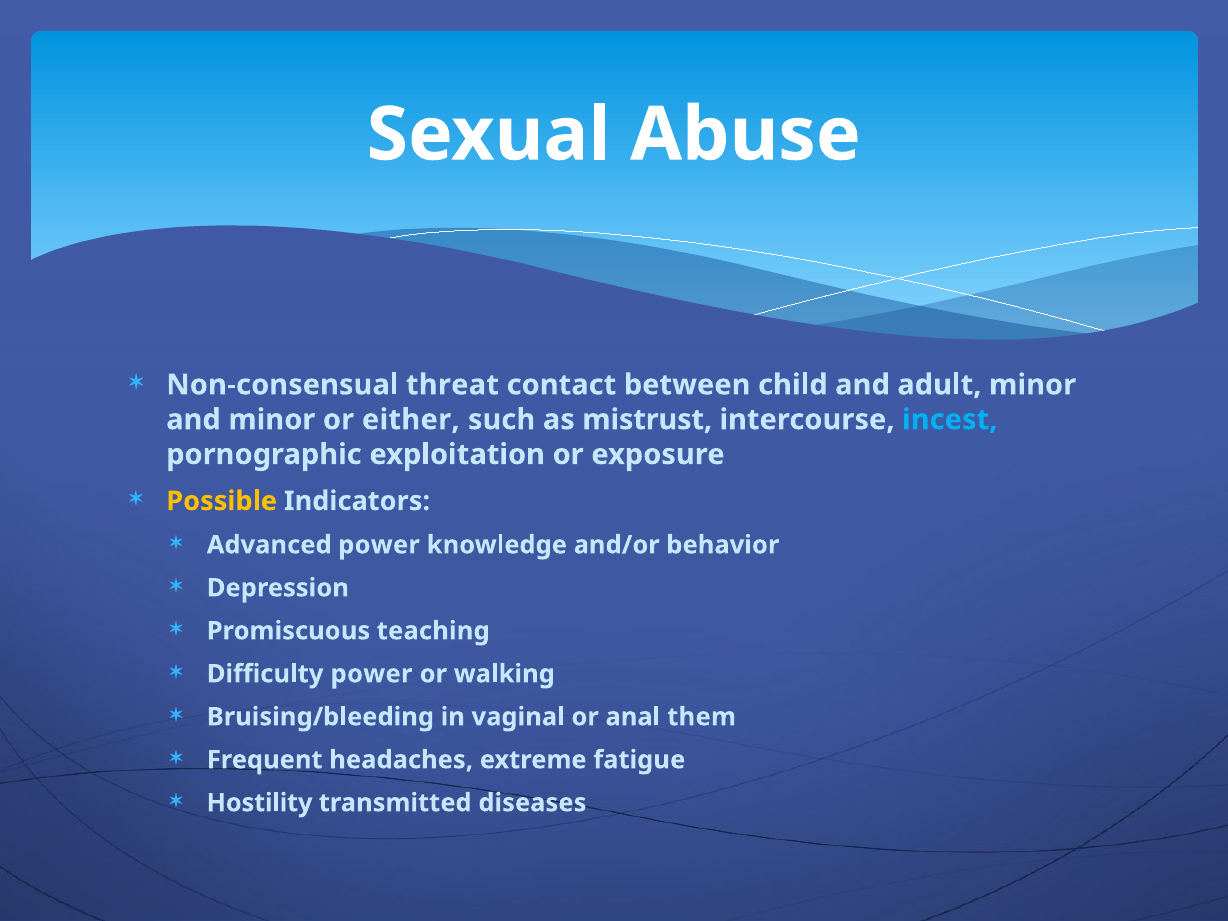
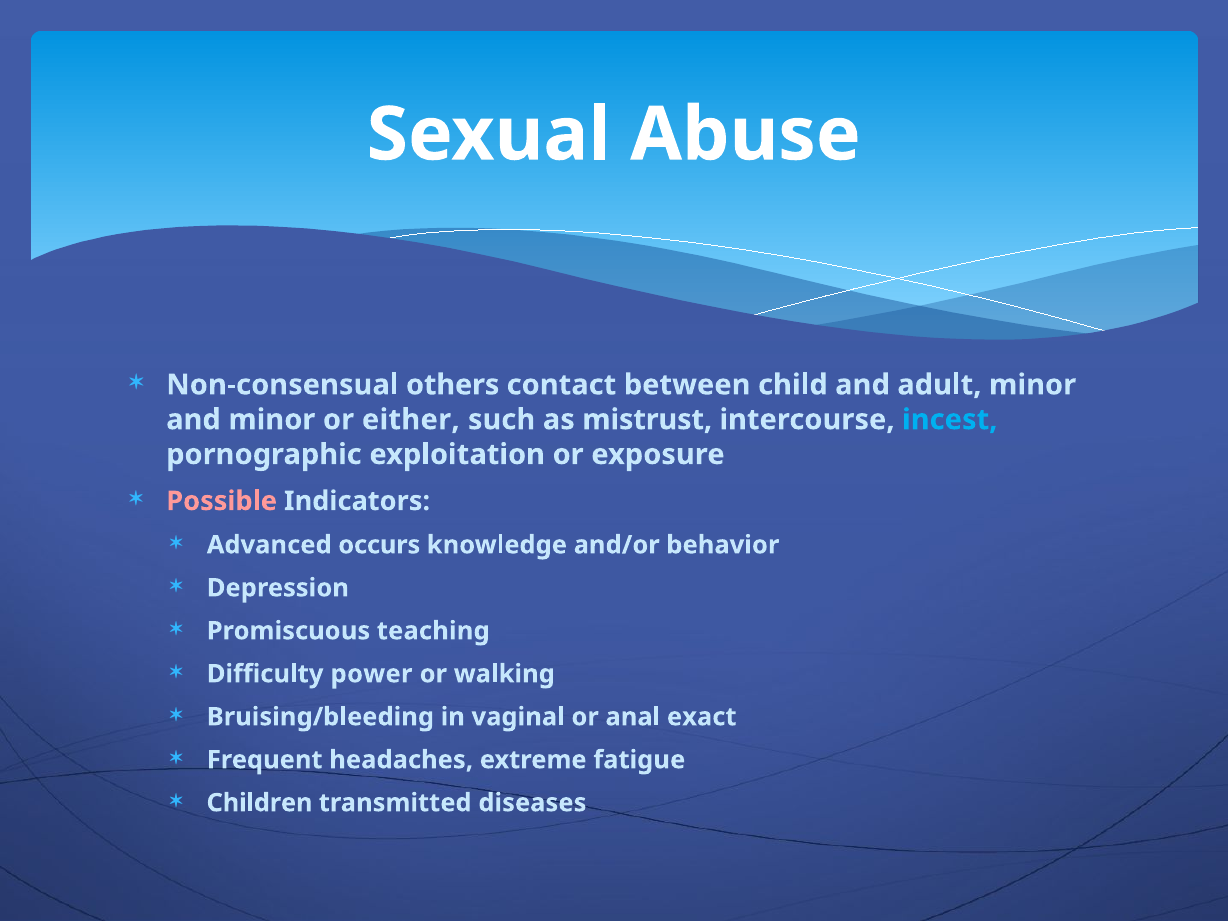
threat: threat -> others (453, 385)
Possible colour: yellow -> pink (222, 501)
Advanced power: power -> occurs (379, 545)
them: them -> exact (702, 717)
Hostility: Hostility -> Children (260, 803)
